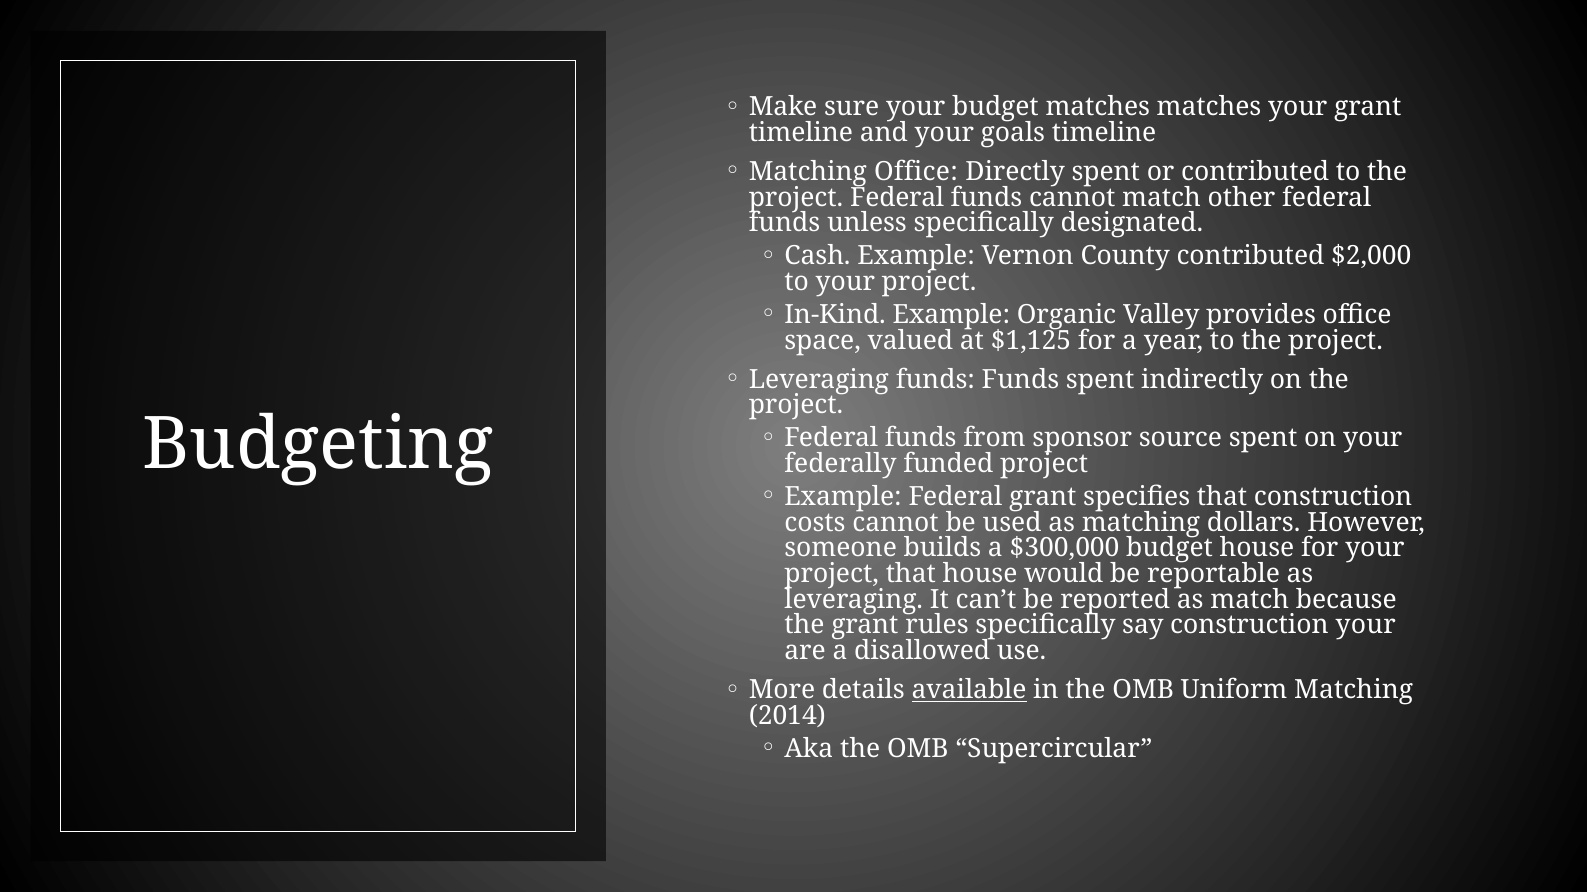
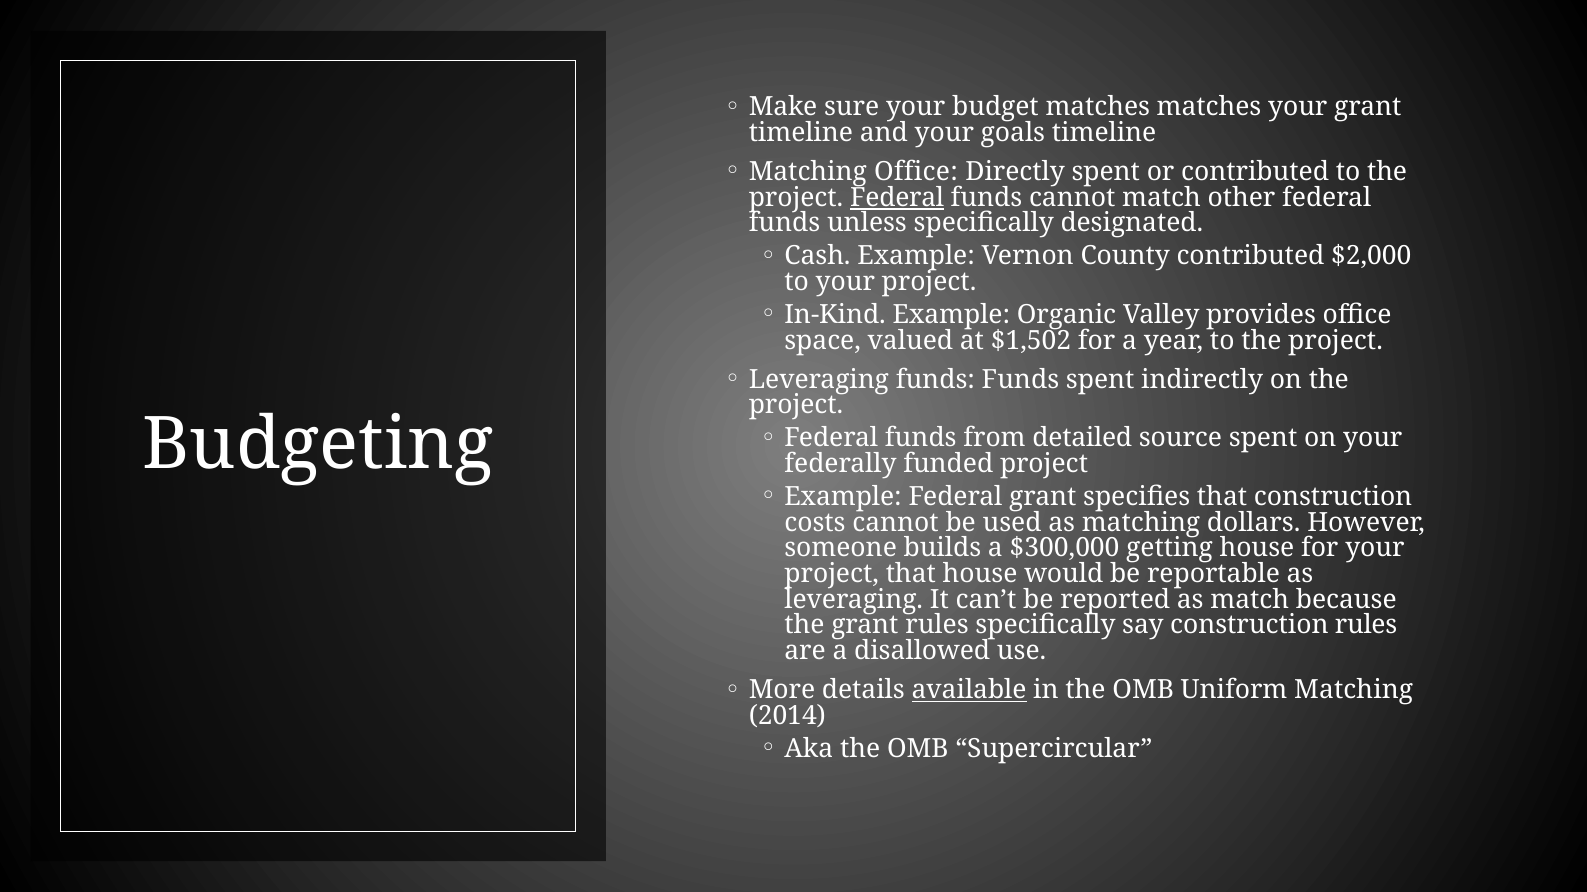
Federal underline: none -> present (897, 198)
$1,125: $1,125 -> $1,502 (1031, 341)
sponsor: sponsor -> detailed (1082, 439)
$300,000 budget: budget -> getting (1170, 549)
construction your: your -> rules (1366, 626)
